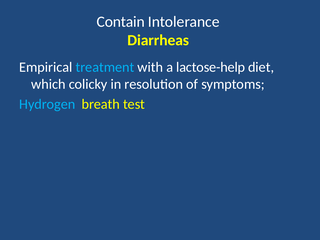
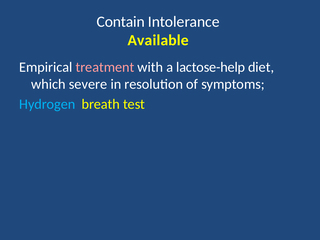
Diarrheas: Diarrheas -> Available (158, 40)
treatment colour: light blue -> pink (105, 67)
colicky: colicky -> severe (88, 84)
